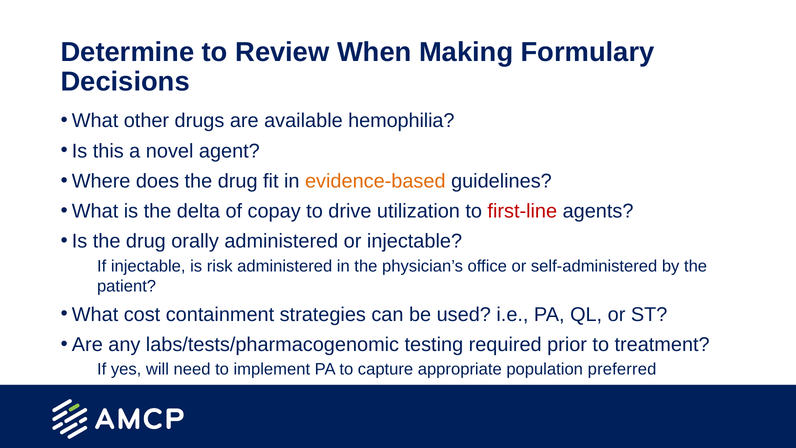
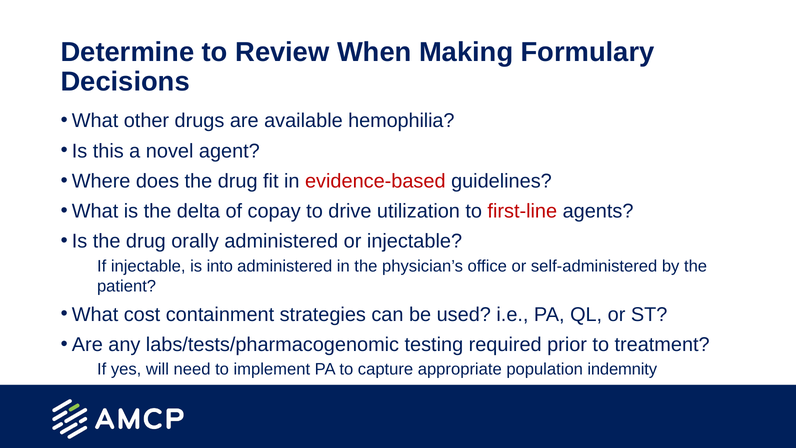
evidence-based colour: orange -> red (375, 181)
risk: risk -> into (220, 266)
preferred: preferred -> indemnity (622, 369)
